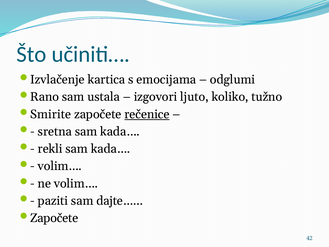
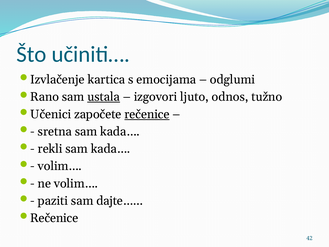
ustala underline: none -> present (104, 97)
koliko: koliko -> odnos (230, 97)
Smirite: Smirite -> Učenici (51, 114)
Započete: Započete -> Rečenice (54, 218)
